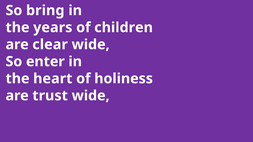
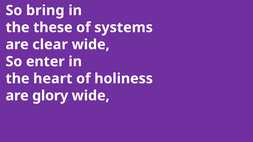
years: years -> these (53, 28)
children: children -> systems (124, 28)
trust: trust -> glory (50, 96)
